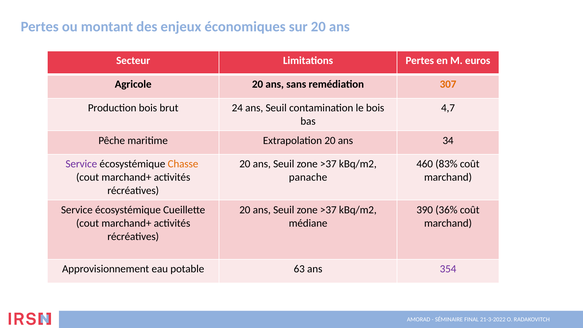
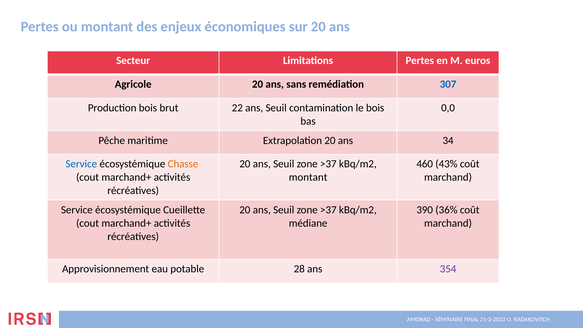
307 colour: orange -> blue (448, 84)
24: 24 -> 22 (237, 108)
4,7: 4,7 -> 0,0 (448, 108)
Service colour: purple -> blue (81, 164)
83%: 83% -> 43% (446, 164)
panache: panache -> montant (308, 177)
63: 63 -> 28 (299, 269)
